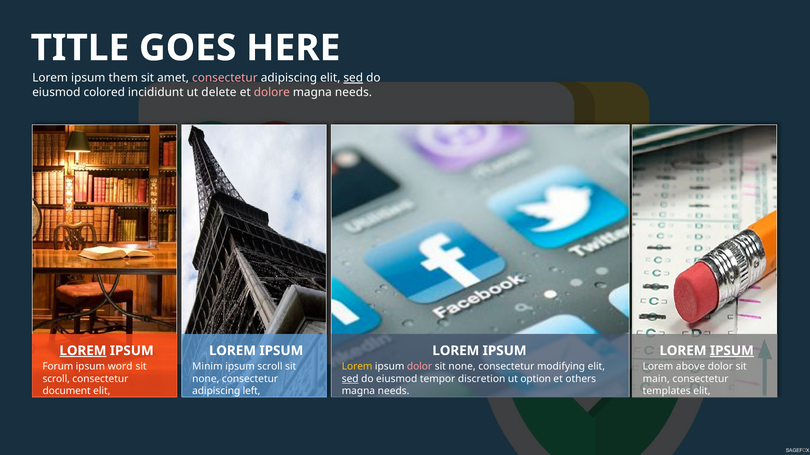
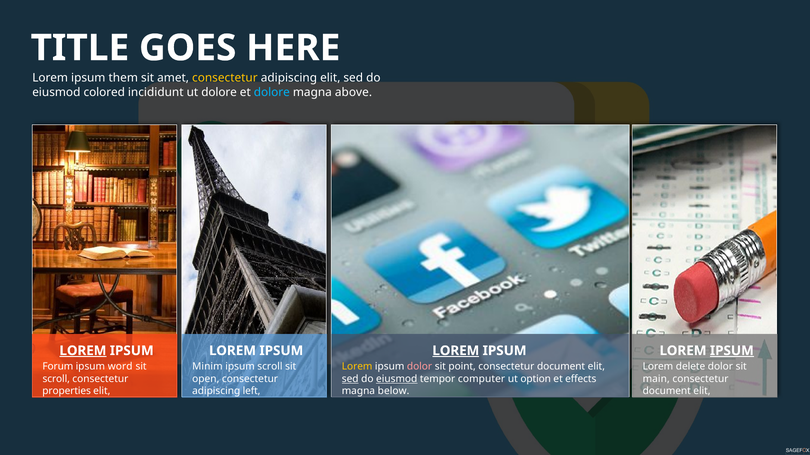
consectetur colour: pink -> yellow (225, 78)
sed underline: present -> none (353, 78)
ut delete: delete -> dolore (219, 92)
dolore colour: pink -> light blue (272, 92)
needs: needs -> above (353, 92)
LOREM underline: none -> present (456, 351)
none: none -> point (462, 367)
modifying: modifying -> document (561, 367)
above: above -> delete (691, 367)
none: none -> open (206, 379)
eiusmod underline: none -> present (397, 379)
discretion: discretion -> computer (482, 379)
others: others -> effects (581, 379)
document: document -> properties (67, 391)
needs: needs -> below (394, 391)
templates: templates -> document (667, 391)
